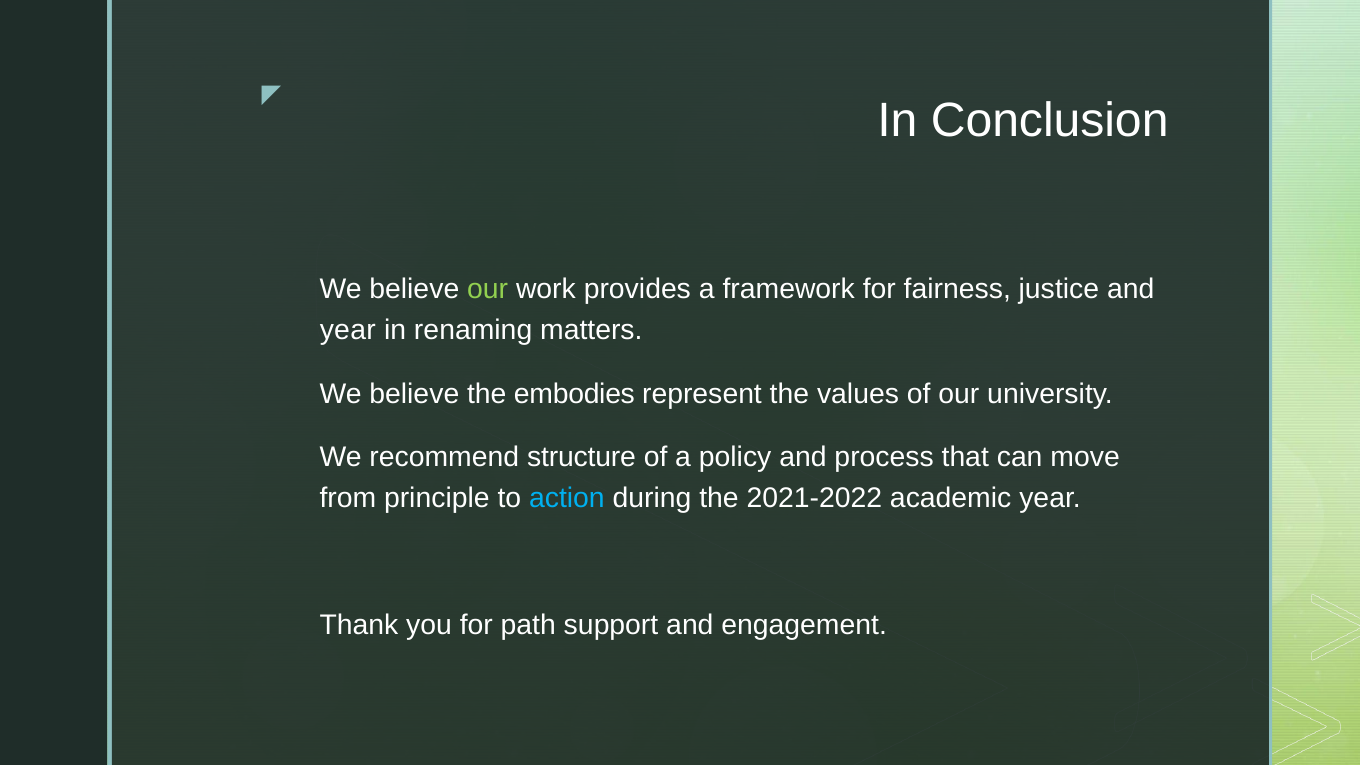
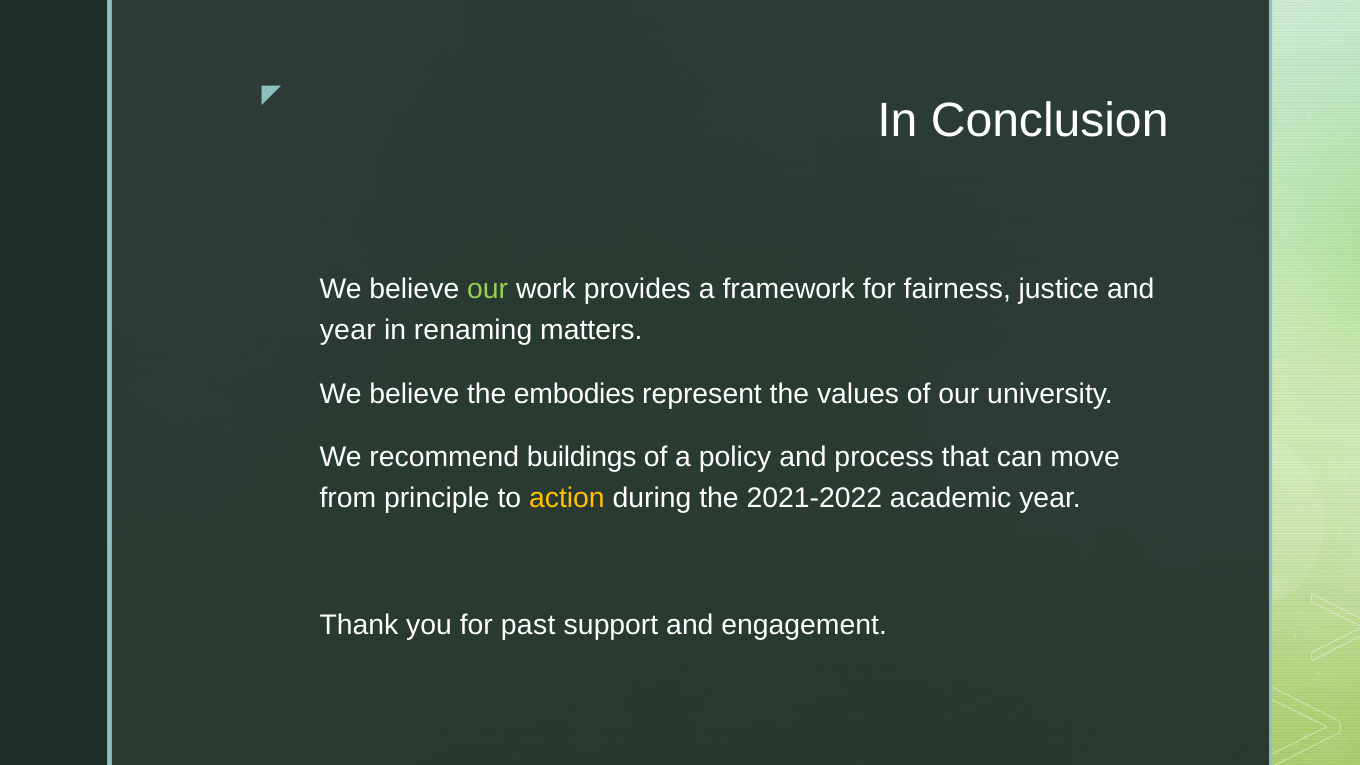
structure: structure -> buildings (582, 457)
action colour: light blue -> yellow (567, 498)
path: path -> past (528, 625)
